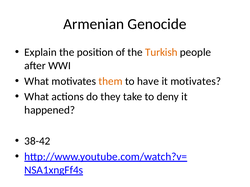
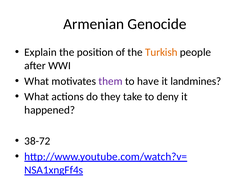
them colour: orange -> purple (111, 81)
it motivates: motivates -> landmines (196, 81)
38-42: 38-42 -> 38-72 (37, 141)
